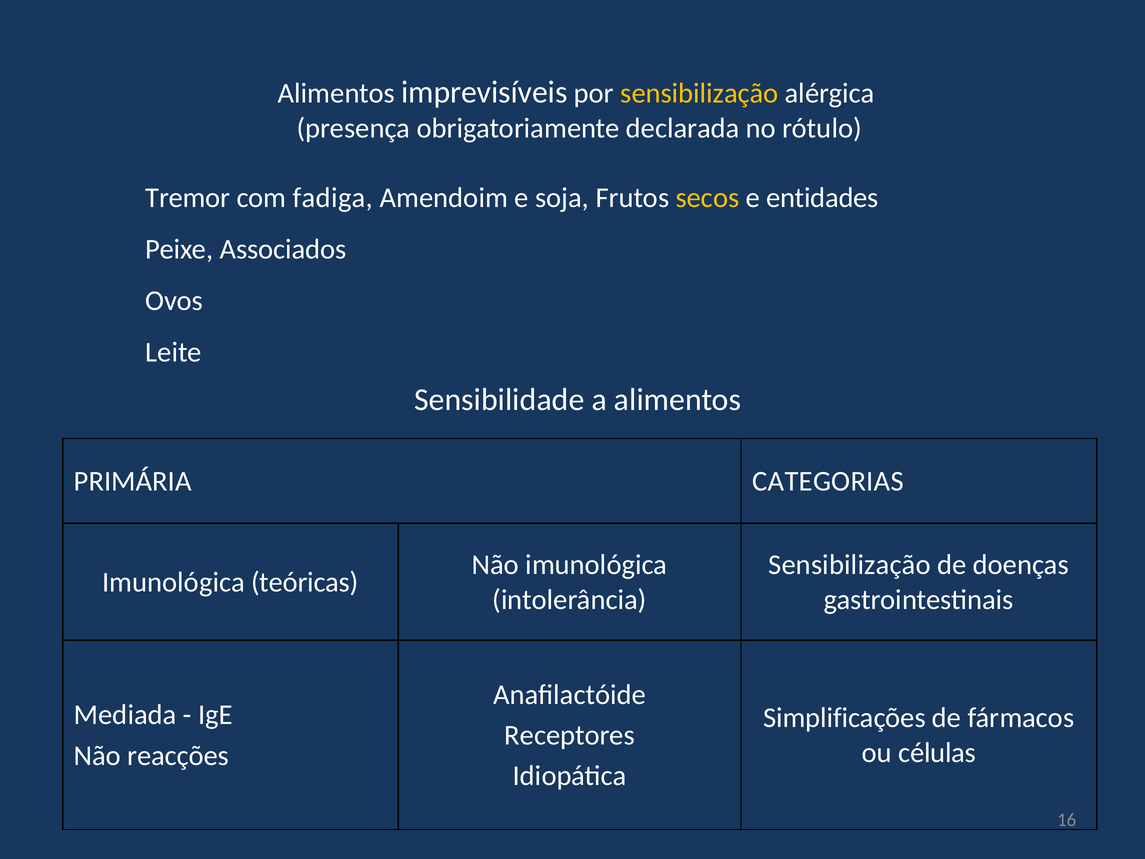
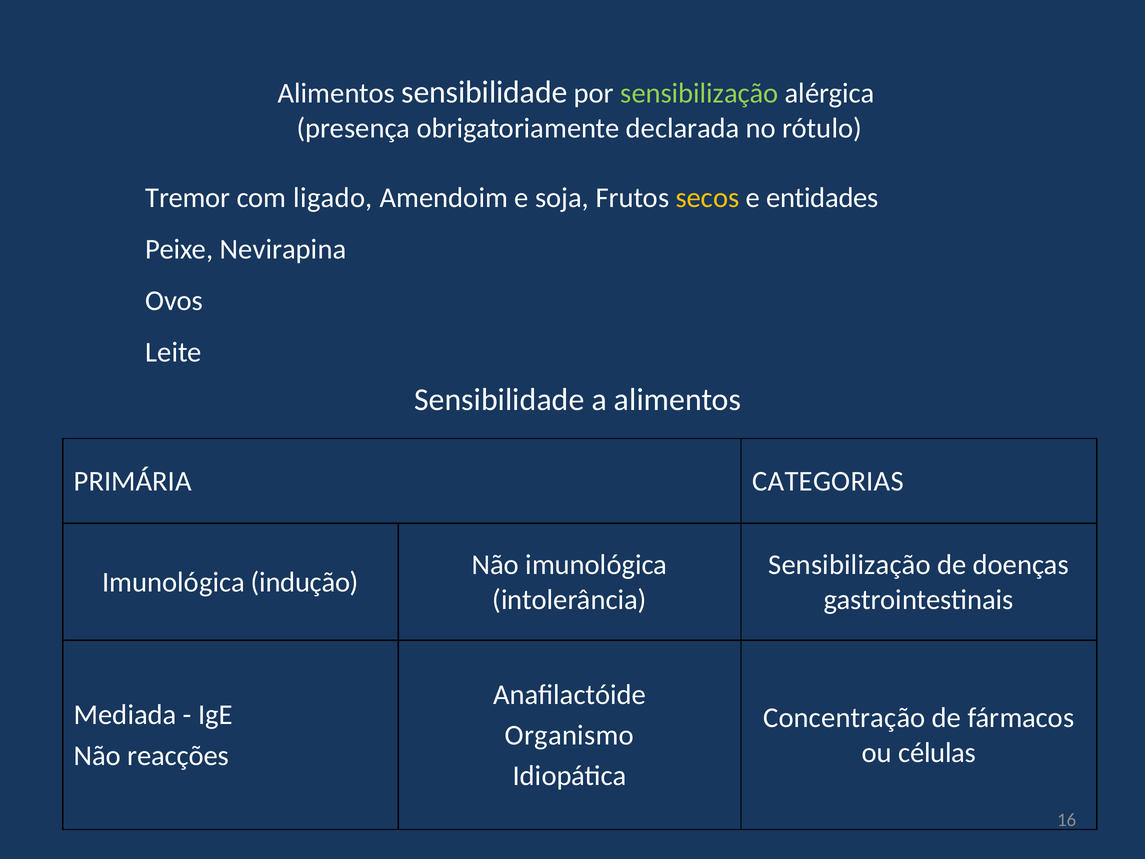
Alimentos imprevisíveis: imprevisíveis -> sensibilidade (484, 92)
sensibilização colour: yellow -> light green (699, 93)
fadiga: fadiga -> ligado (333, 198)
Associados: Associados -> Nevirapina (283, 249)
teóricas: teóricas -> indução (305, 582)
Simplificações: Simplificações -> Concentração (844, 718)
Receptores: Receptores -> Organismo (569, 735)
